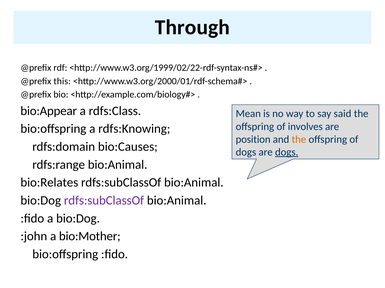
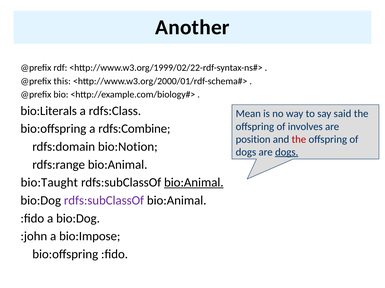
Through: Through -> Another (192, 27)
bio:Appear: bio:Appear -> bio:Literals (49, 111)
rdfs:Knowing: rdfs:Knowing -> rdfs:Combine (134, 129)
the colour: orange -> red (299, 140)
bio:Causes: bio:Causes -> bio:Notion (128, 147)
bio:Relates: bio:Relates -> bio:Taught (49, 183)
bio:Animal underline: none -> present (194, 183)
bio:Mother: bio:Mother -> bio:Impose (90, 237)
